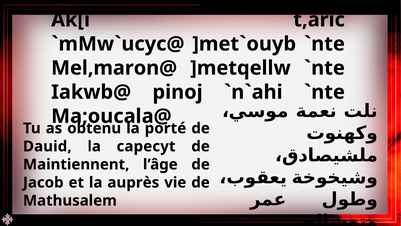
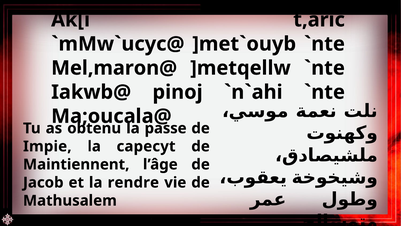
porté: porté -> passe (166, 128)
Dauid: Dauid -> Impie (47, 146)
auprès: auprès -> rendre (133, 182)
